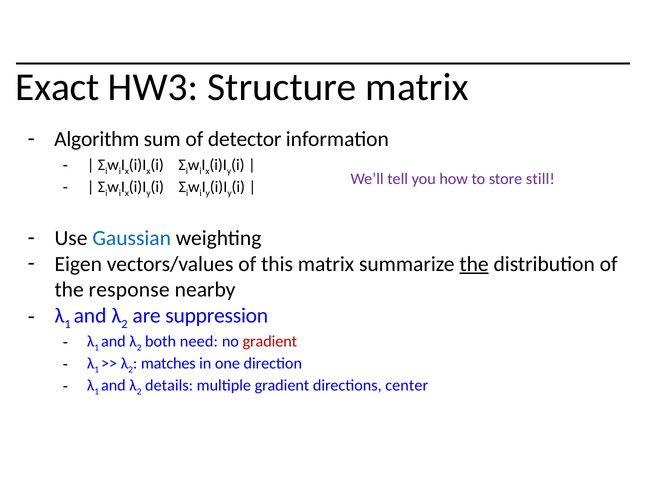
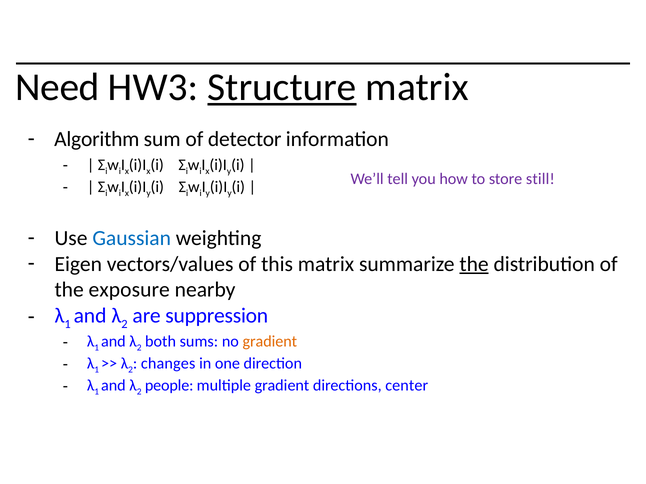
Exact: Exact -> Need (57, 87)
Structure underline: none -> present (282, 87)
response: response -> exposure (129, 290)
need: need -> sums (199, 342)
gradient colour: red -> orange (270, 342)
matches: matches -> changes (168, 364)
details: details -> people (169, 386)
